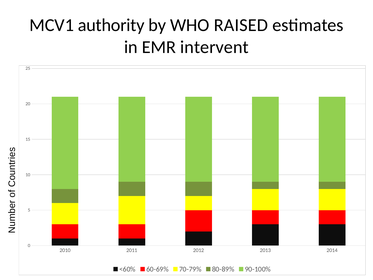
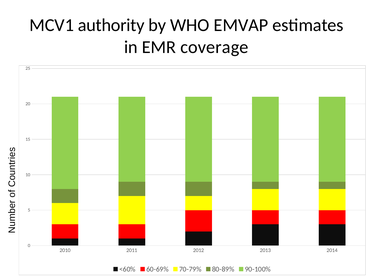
RAISED: RAISED -> EMVAP (241, 25)
intervent: intervent -> coverage (214, 47)
